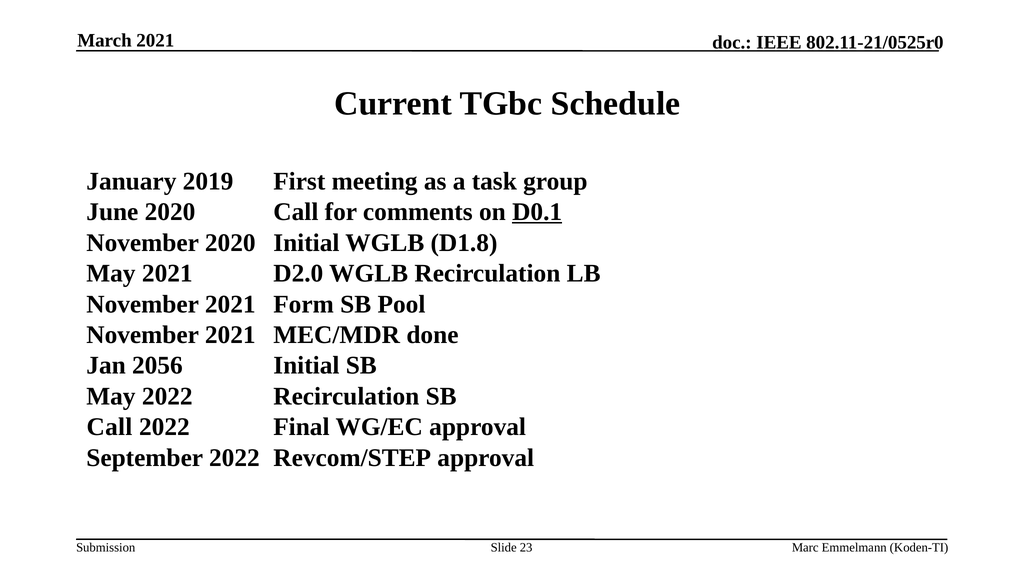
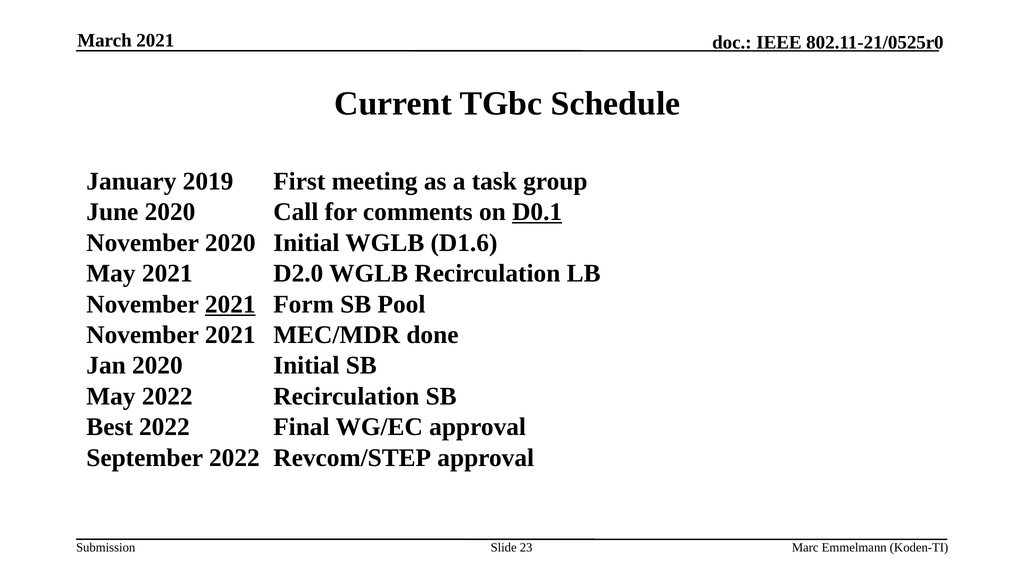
D1.8: D1.8 -> D1.6 (464, 243)
2021 underline: none -> present (230, 304)
Jan 2056: 2056 -> 2020 (157, 366)
Call: Call -> Best (110, 427)
